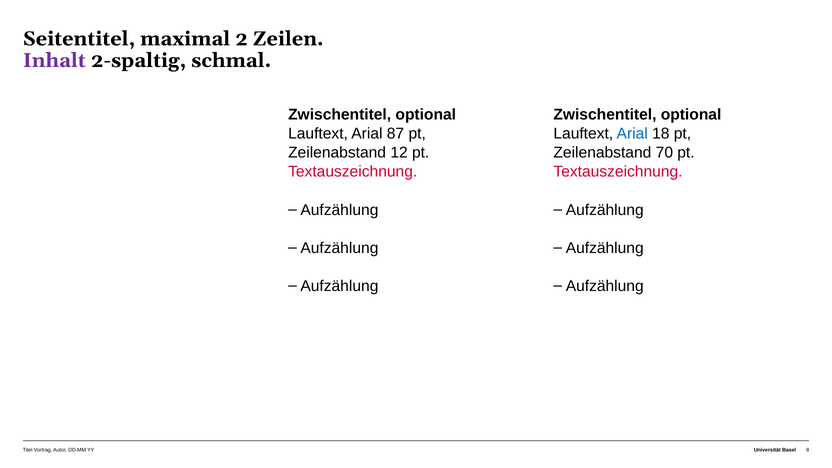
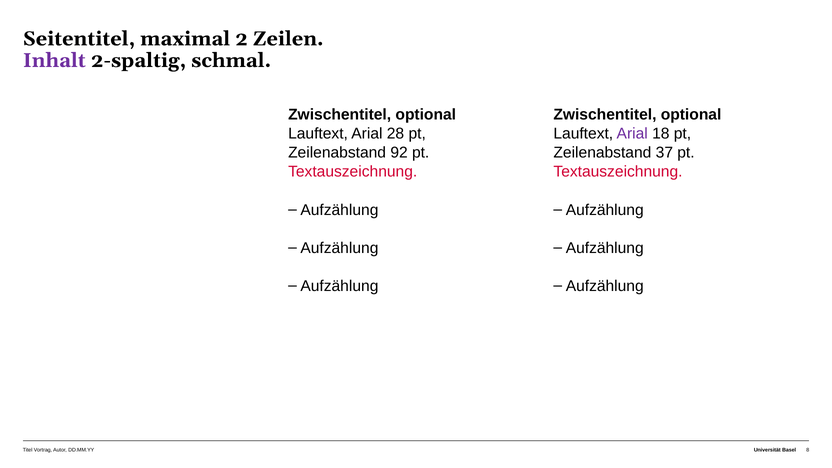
87: 87 -> 28 (395, 134)
Arial colour: blue -> purple (632, 134)
12: 12 -> 92 (399, 153)
70: 70 -> 37 (664, 153)
